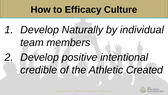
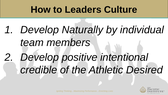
Efficacy: Efficacy -> Leaders (83, 10)
Created: Created -> Desired (144, 70)
